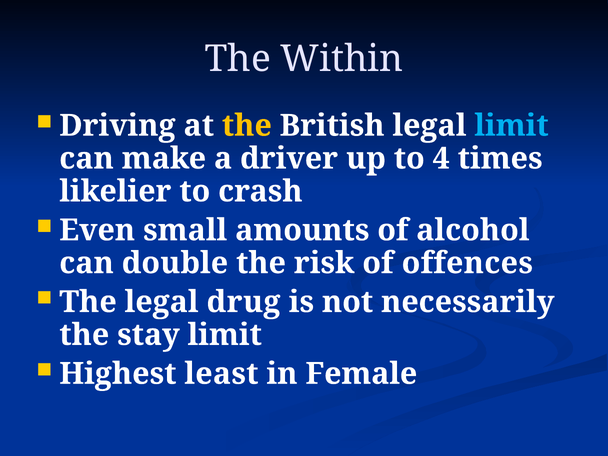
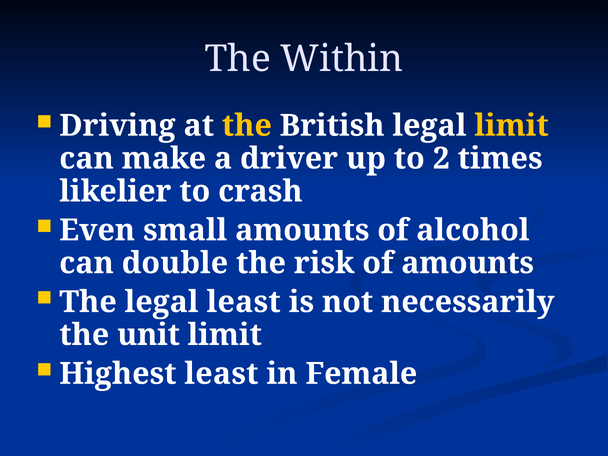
limit colour: light blue -> yellow (512, 126)
4: 4 -> 2 (441, 159)
of offences: offences -> amounts (468, 263)
legal drug: drug -> least (244, 302)
stay: stay -> unit (149, 335)
